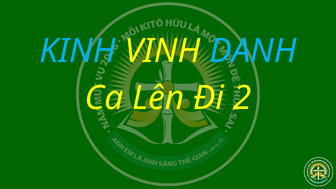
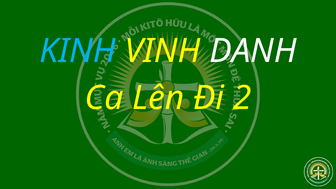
DANH colour: light blue -> white (253, 51)
